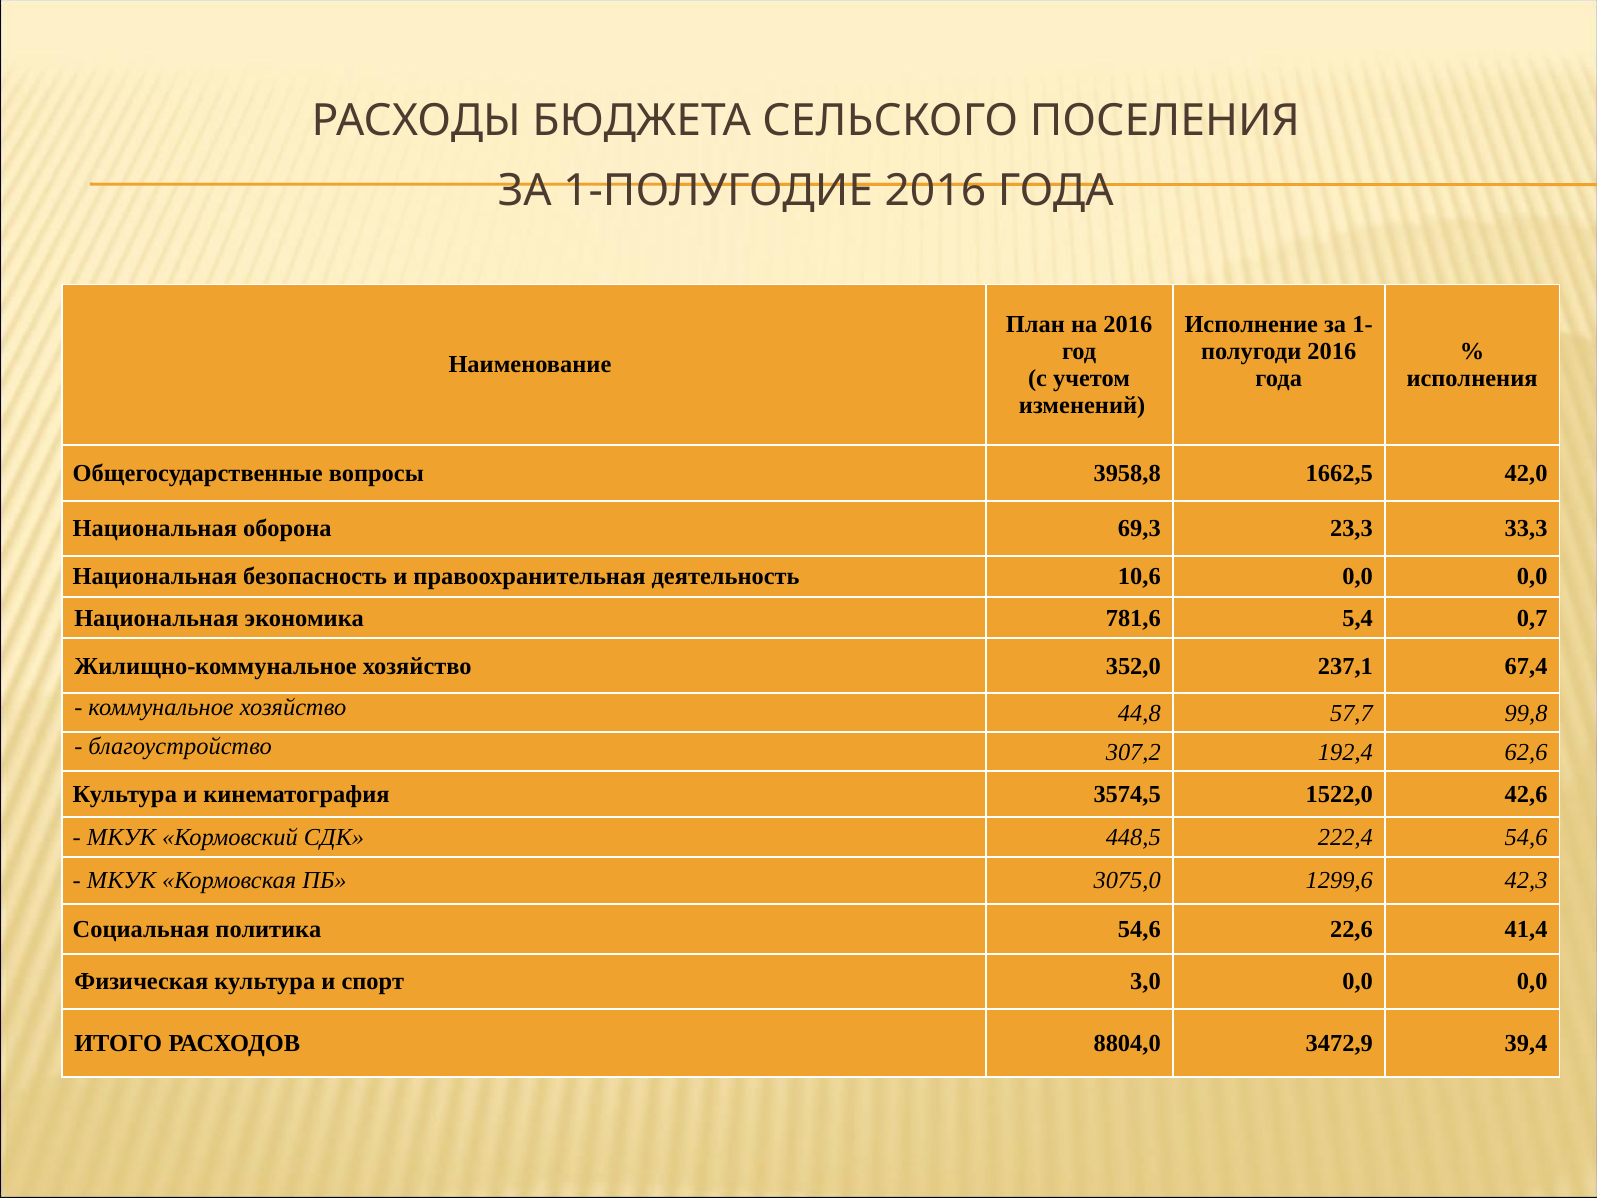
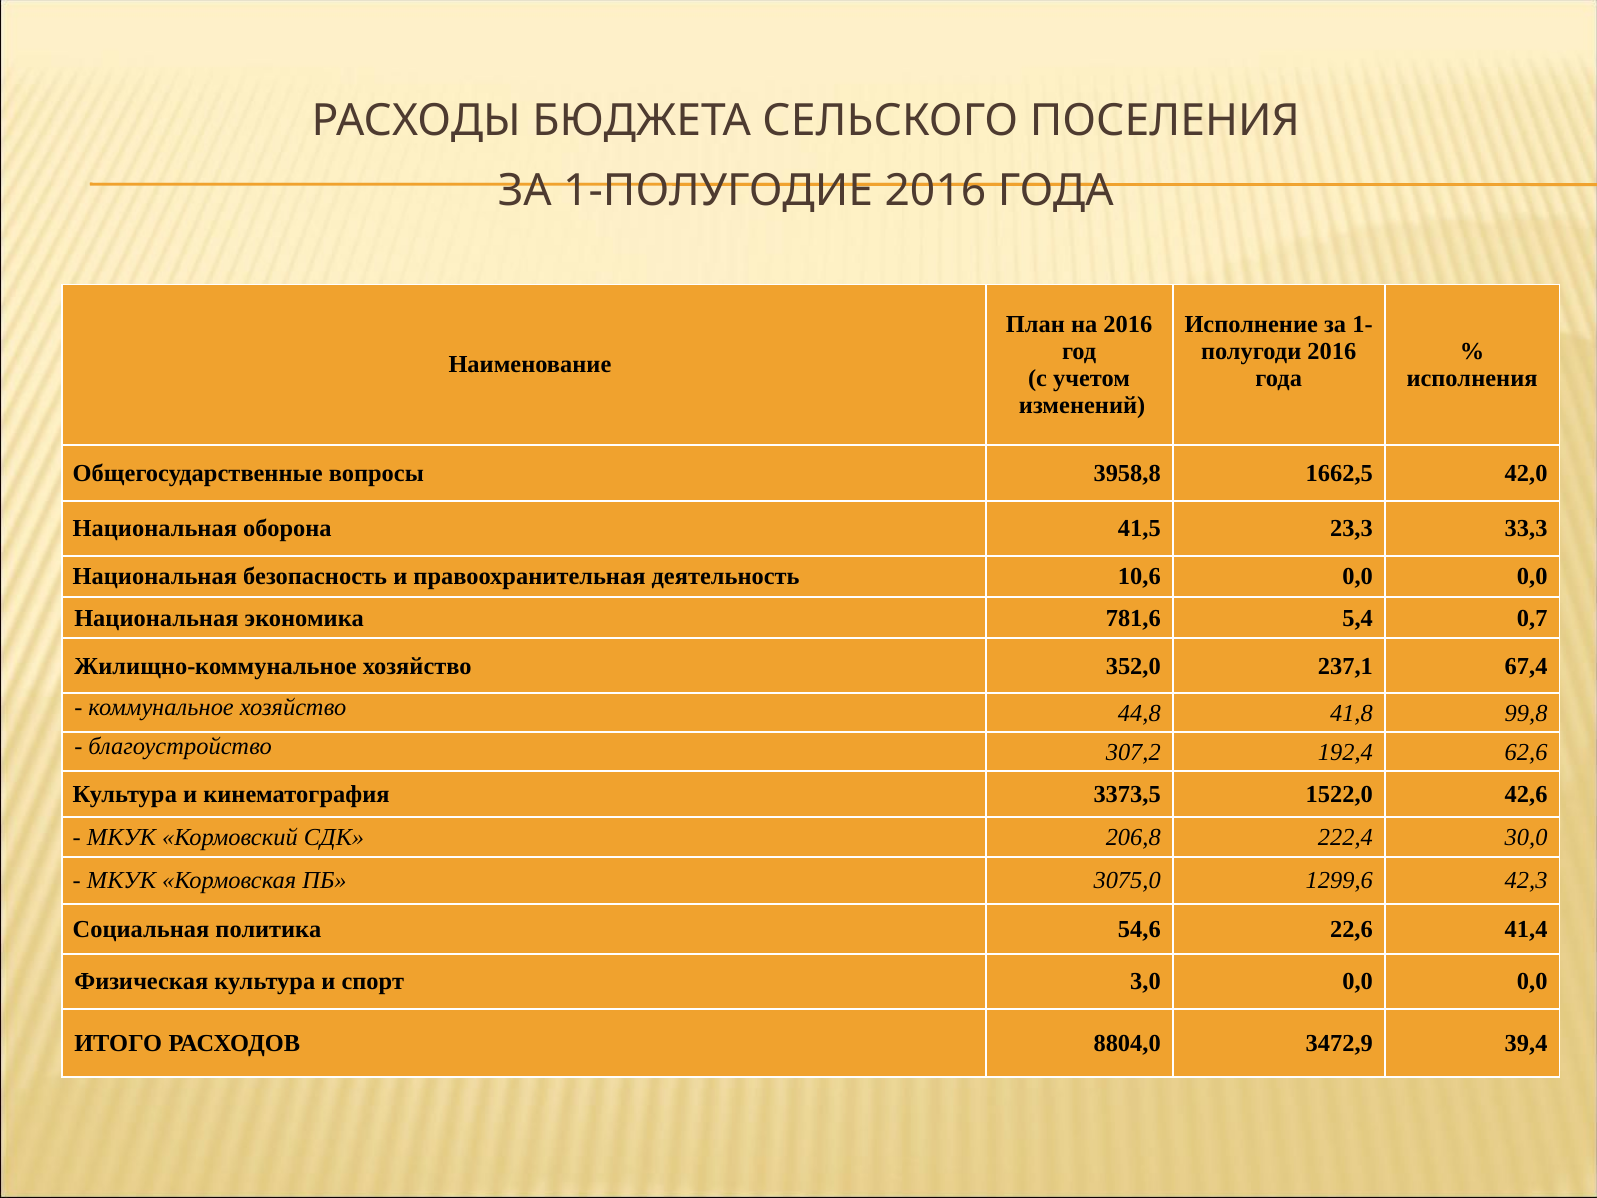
69,3: 69,3 -> 41,5 (1139, 529)
57,7: 57,7 -> 41,8 (1351, 713)
3574,5: 3574,5 -> 3373,5 (1127, 794)
448,5: 448,5 -> 206,8 (1133, 837)
222,4 54,6: 54,6 -> 30,0 (1526, 837)
